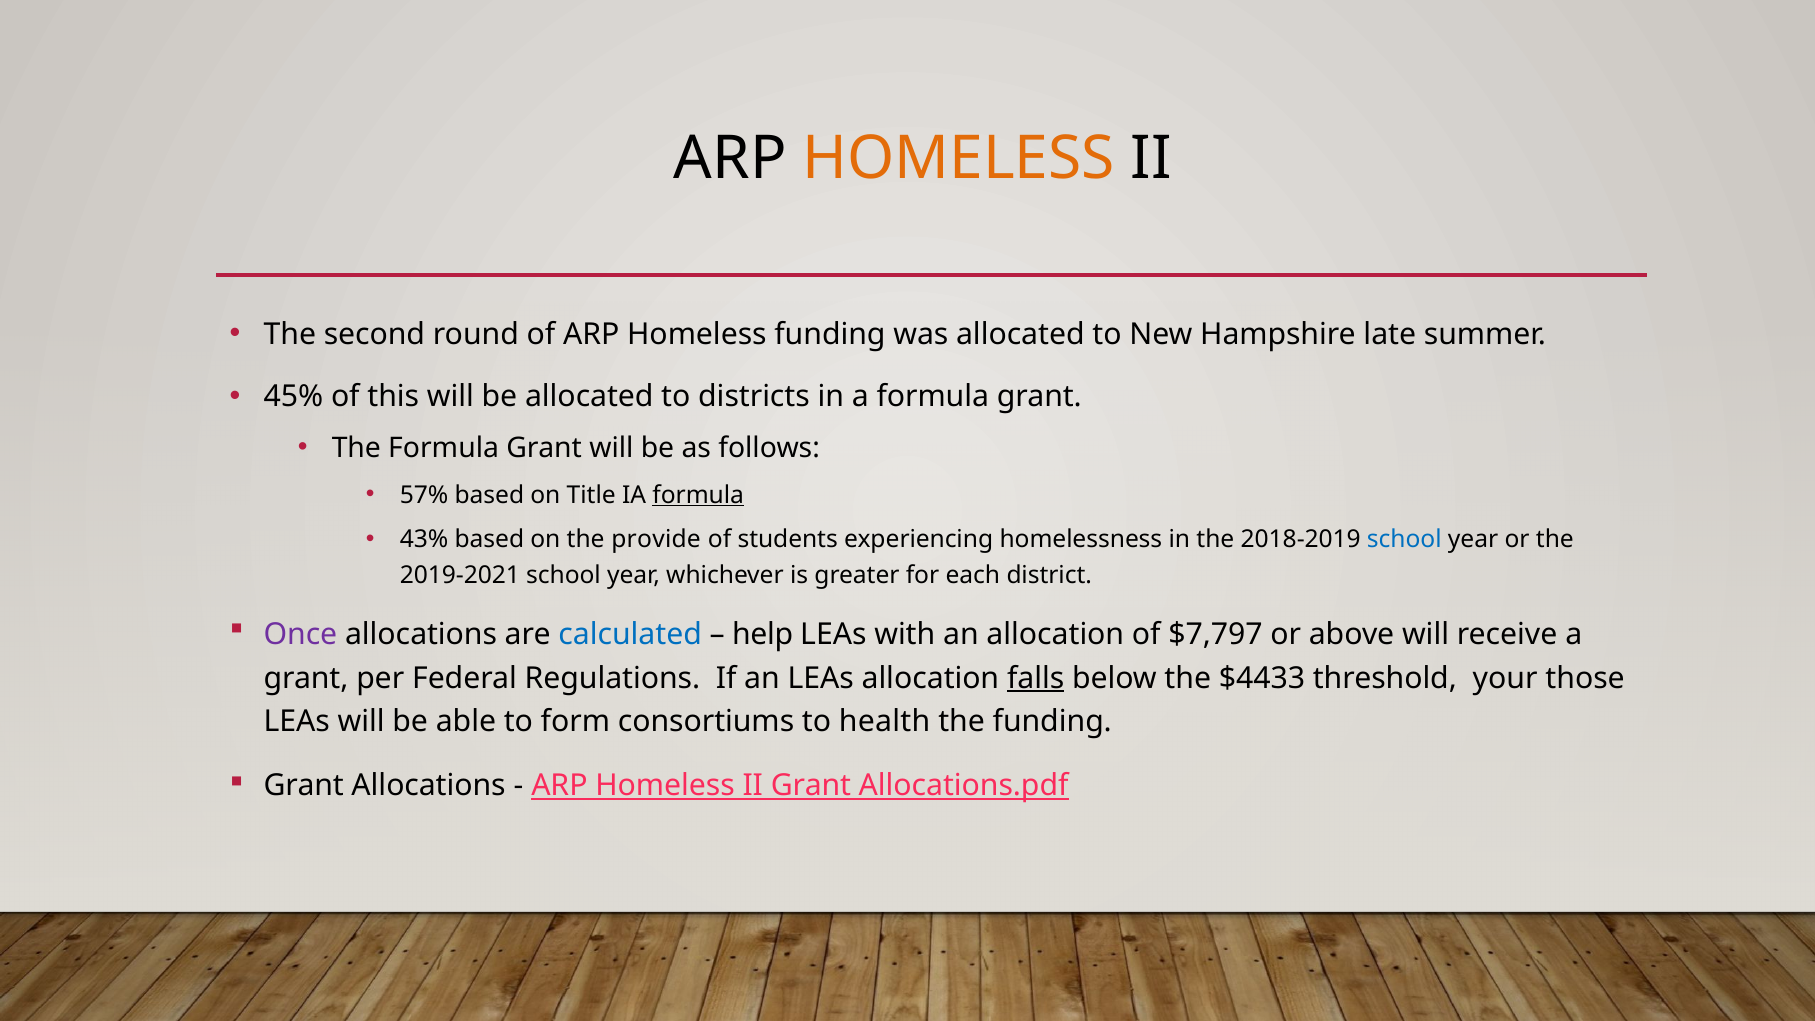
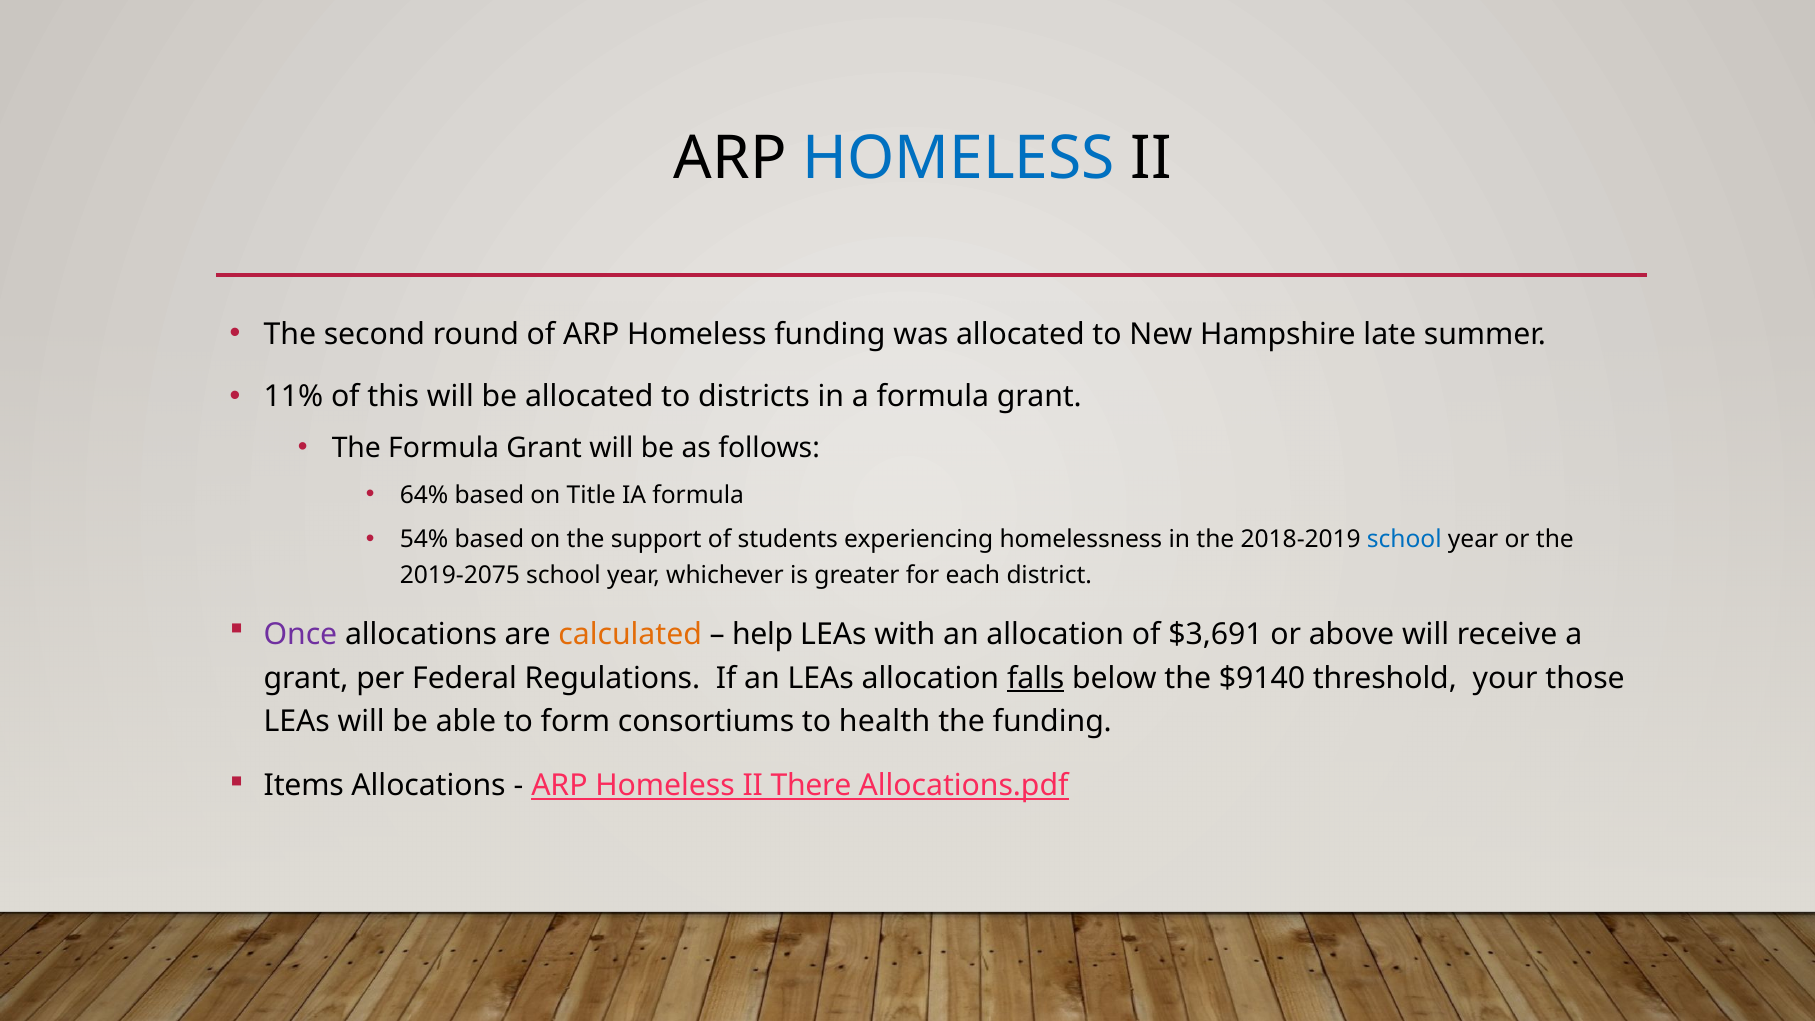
HOMELESS colour: orange -> blue (959, 159)
45%: 45% -> 11% (294, 397)
57%: 57% -> 64% (424, 495)
formula underline: present -> none (698, 495)
43%: 43% -> 54% (424, 540)
provide: provide -> support (656, 540)
2019-2021: 2019-2021 -> 2019-2075 (460, 575)
calculated colour: blue -> orange (630, 635)
$7,797: $7,797 -> $3,691 (1215, 635)
$4433: $4433 -> $9140 (1262, 678)
Grant: Grant -> Items (304, 785)
II Grant: Grant -> There (811, 785)
